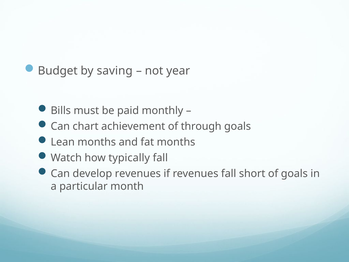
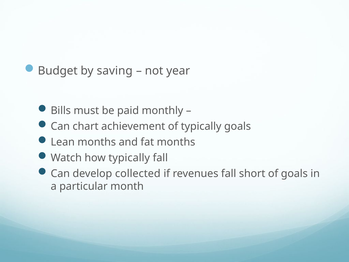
of through: through -> typically (201, 126)
develop revenues: revenues -> collected (138, 173)
